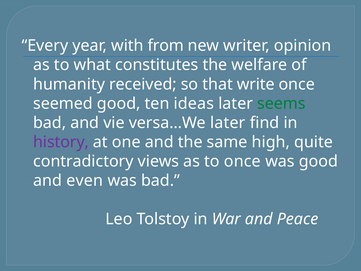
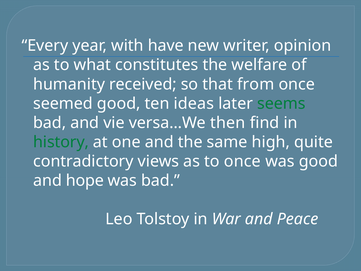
from: from -> have (166, 46)
write: write -> from (256, 84)
versa…We later: later -> then (228, 123)
history colour: purple -> green (61, 142)
even: even -> hope (85, 180)
